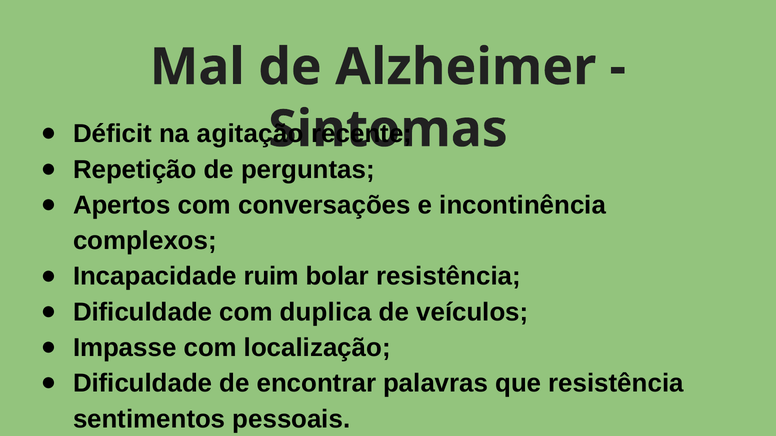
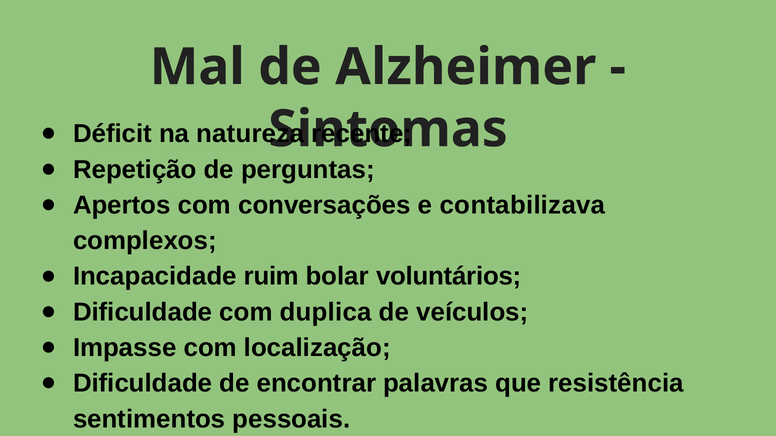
agitação: agitação -> natureza (250, 134)
incontinência: incontinência -> contabilizava (523, 205)
bolar resistência: resistência -> voluntários (449, 277)
